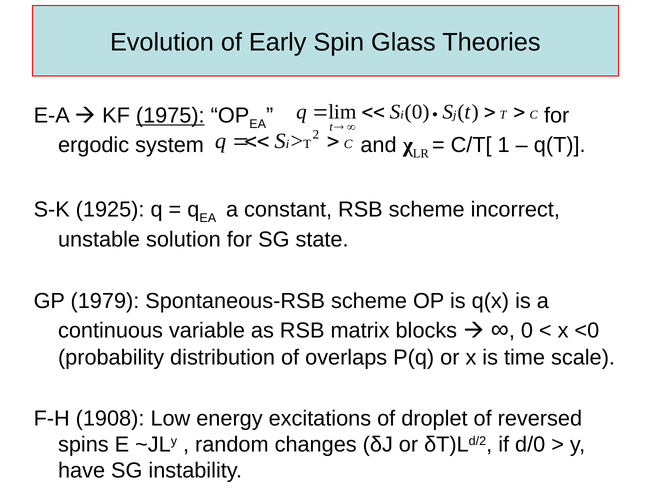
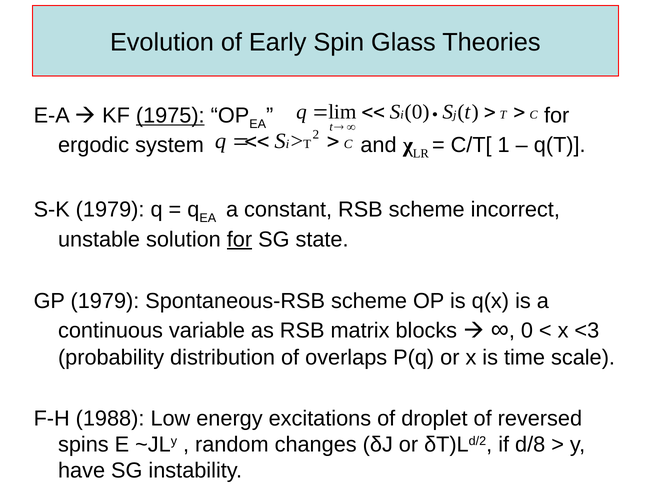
S-K 1925: 1925 -> 1979 (110, 209)
for underline: none -> present (239, 239)
<0: <0 -> <3 (587, 330)
1908: 1908 -> 1988 (110, 418)
d/0: d/0 -> d/8 (530, 444)
